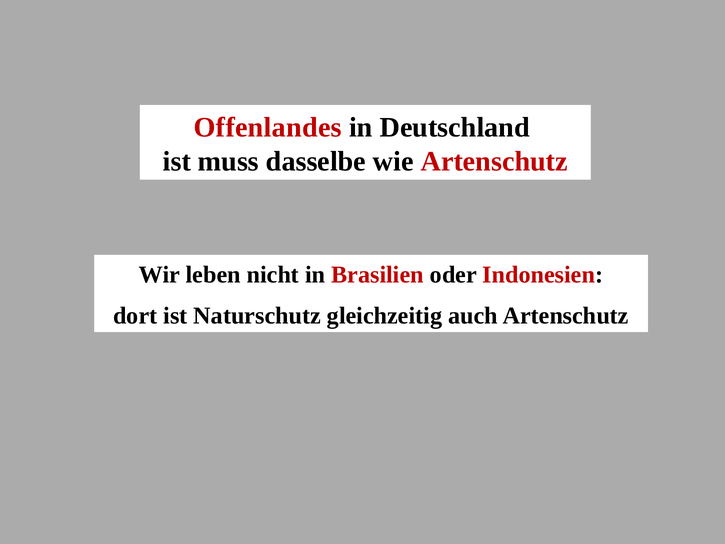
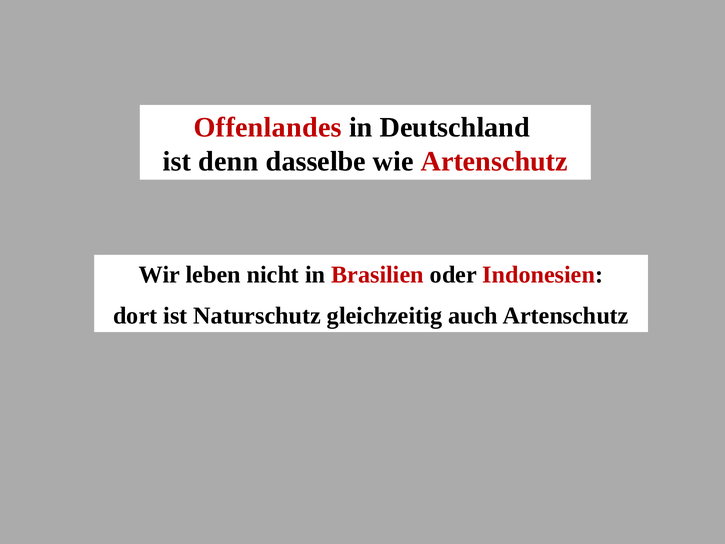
muss: muss -> denn (228, 161)
